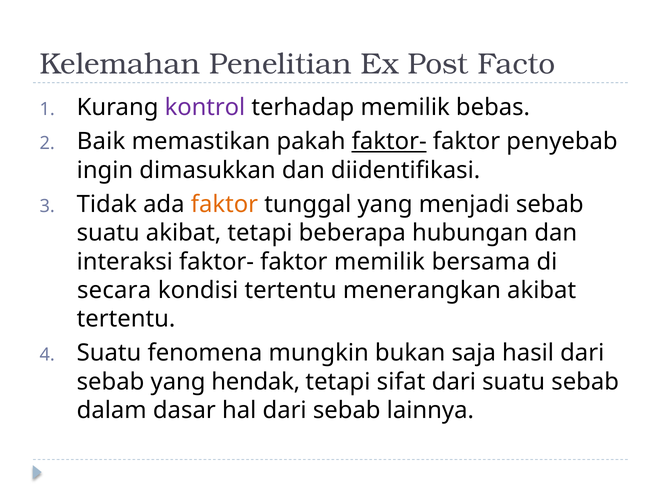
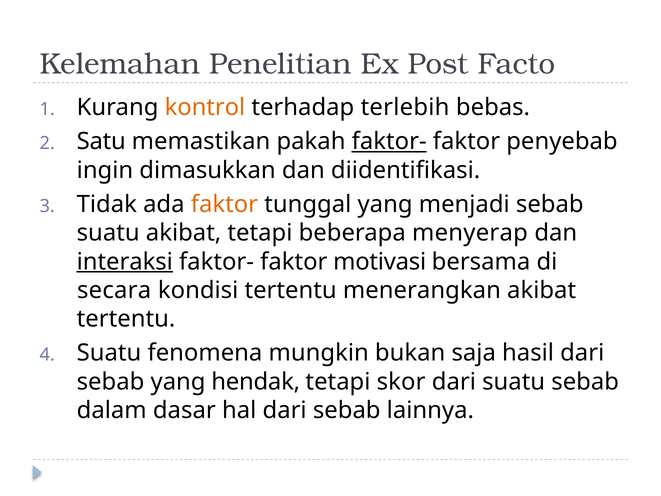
kontrol colour: purple -> orange (205, 107)
terhadap memilik: memilik -> terlebih (405, 107)
Baik: Baik -> Satu (101, 142)
hubungan: hubungan -> menyerap (470, 233)
interaksi underline: none -> present (125, 262)
faktor memilik: memilik -> motivasi (380, 262)
sifat: sifat -> skor (401, 382)
